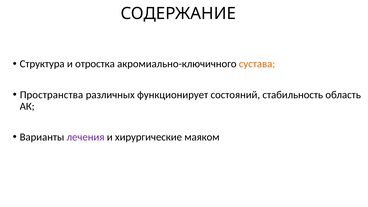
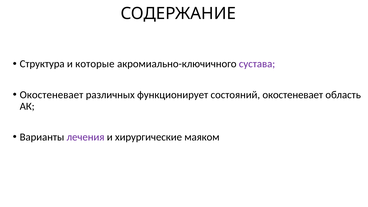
отростка: отростка -> которые (95, 64)
сустава colour: orange -> purple (257, 64)
Пространства: Пространства -> Окостеневает (52, 95)
состояний стабильность: стабильность -> окостеневает (293, 95)
